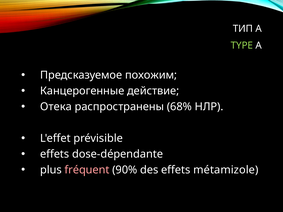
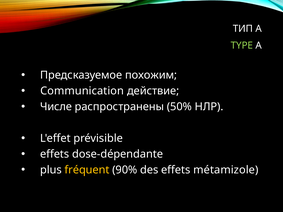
Канцерогенные: Канцерогенные -> Communication (82, 91)
Отека: Отека -> Числе (56, 107)
68%: 68% -> 50% (179, 107)
fréquent colour: pink -> yellow (87, 170)
